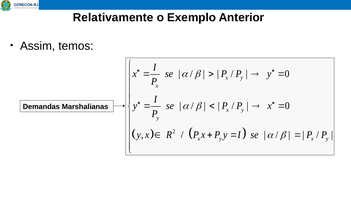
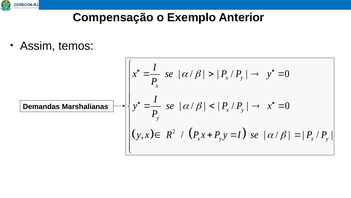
Relativamente: Relativamente -> Compensação (113, 17)
